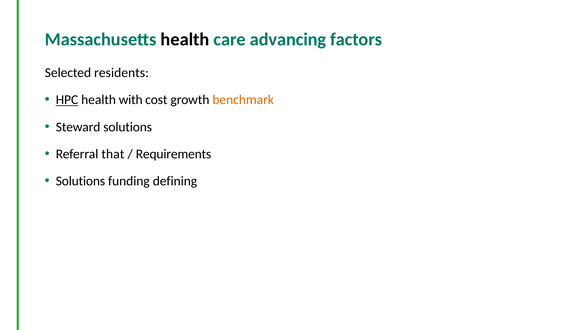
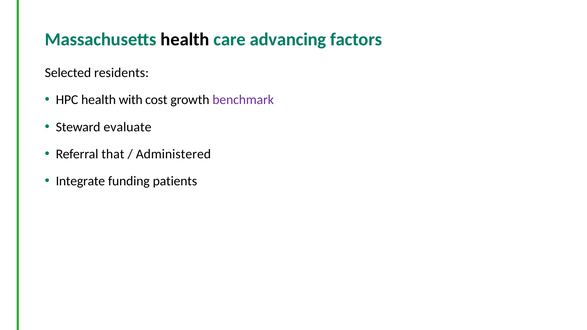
HPC underline: present -> none (67, 100)
benchmark colour: orange -> purple (243, 100)
Steward solutions: solutions -> evaluate (128, 127)
Requirements: Requirements -> Administered (173, 154)
Solutions: Solutions -> Integrate (80, 181)
defining: defining -> patients (175, 181)
